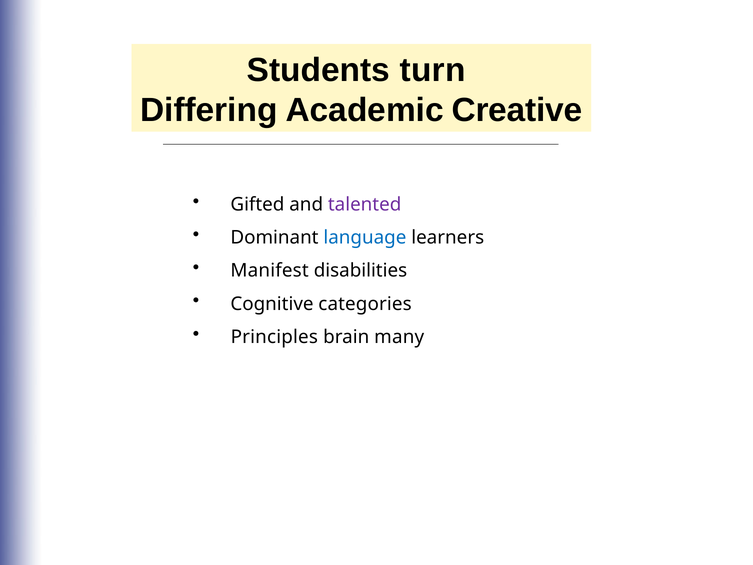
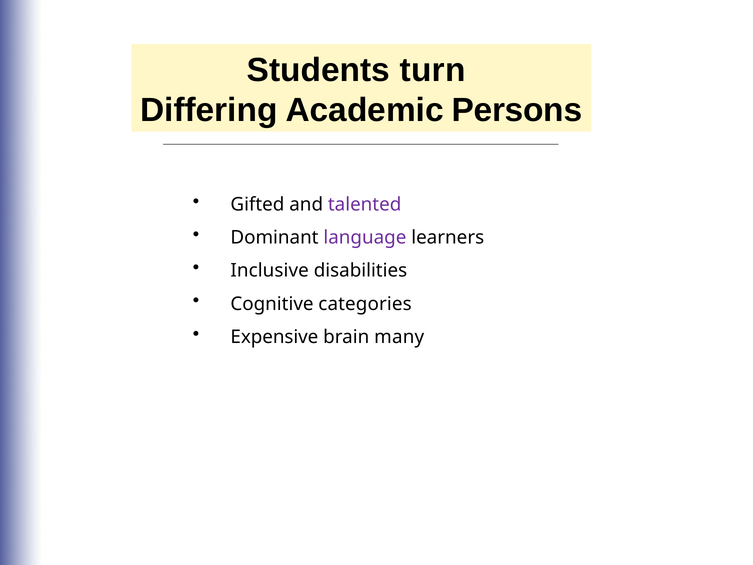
Creative: Creative -> Persons (517, 110)
language colour: blue -> purple (365, 238)
Manifest: Manifest -> Inclusive (270, 271)
Principles: Principles -> Expensive (274, 337)
